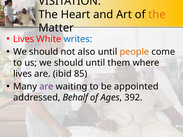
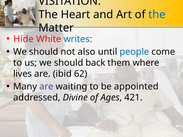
the colour: orange -> blue (157, 15)
Lives: Lives -> Hide (24, 39)
people colour: orange -> blue (134, 52)
should until: until -> back (95, 63)
85: 85 -> 62 (81, 74)
Behalf: Behalf -> Divine (75, 98)
392: 392 -> 421 (133, 98)
